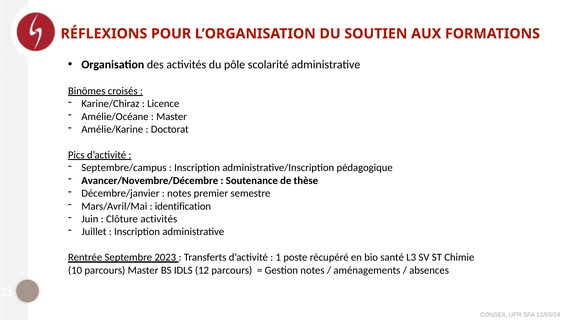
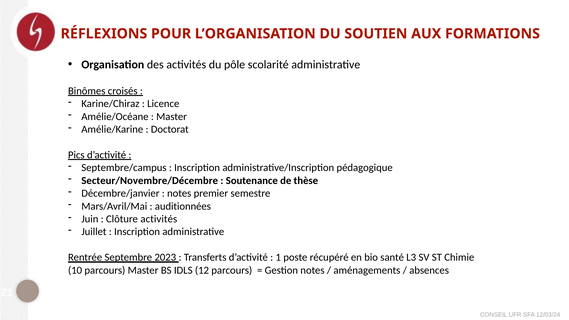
Avancer/Novembre/Décembre: Avancer/Novembre/Décembre -> Secteur/Novembre/Décembre (150, 181)
identification: identification -> auditionnées (183, 206)
